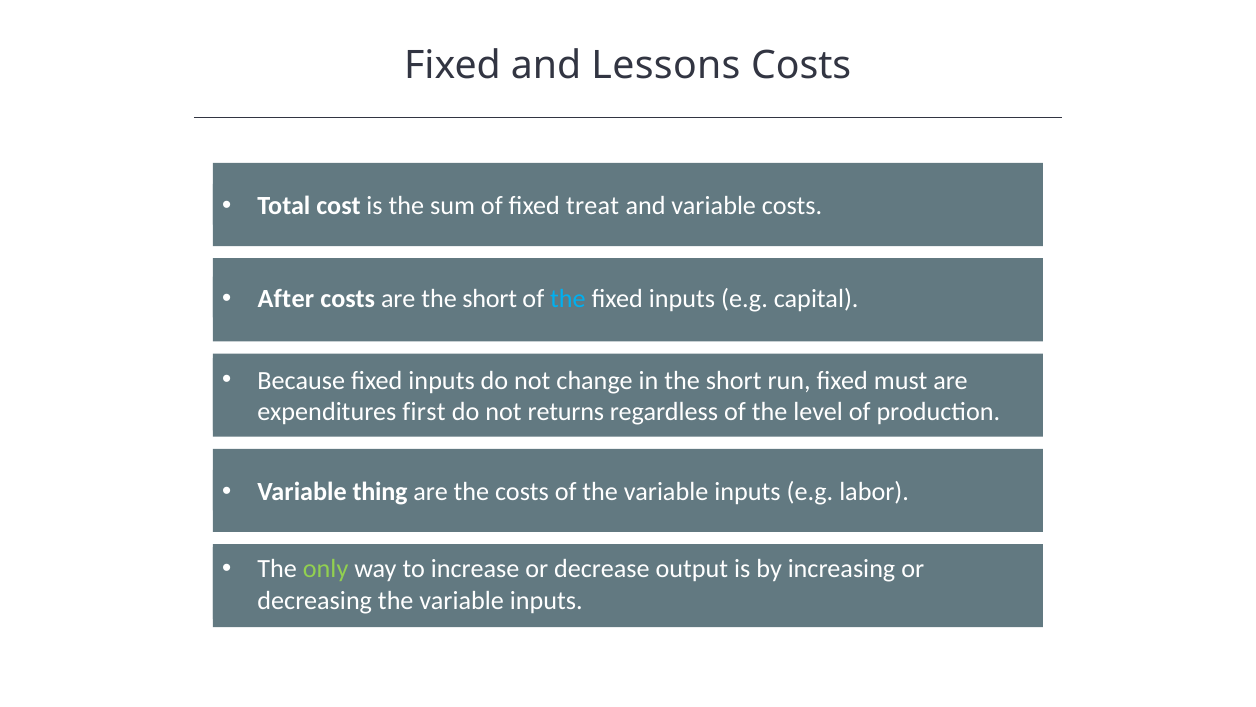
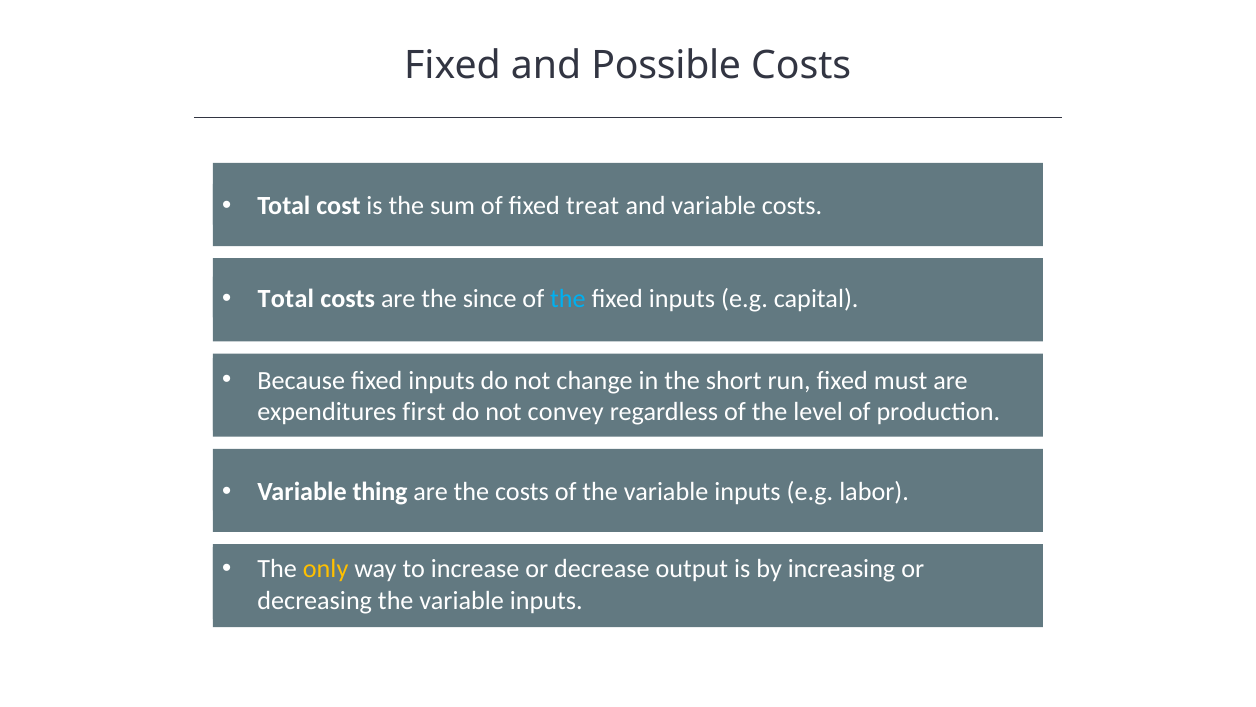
Lessons: Lessons -> Possible (666, 66)
After: After -> Total (286, 299)
are the short: short -> since (490, 299)
returns: returns -> convey (566, 412)
only colour: light green -> yellow (326, 569)
